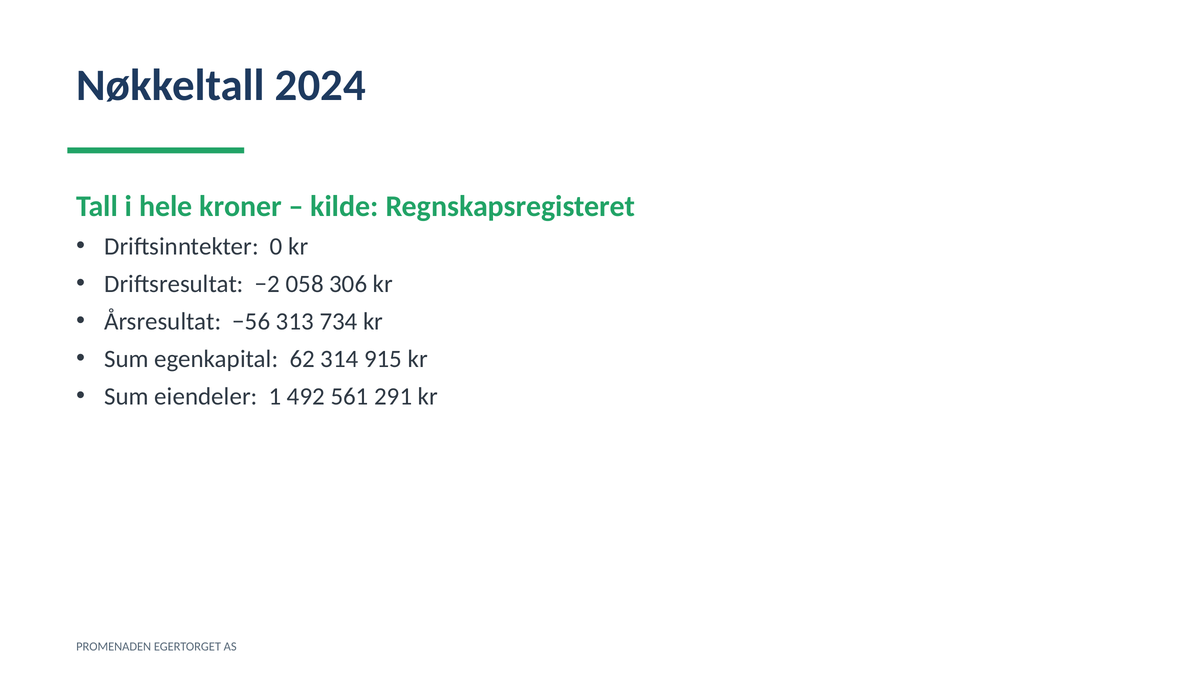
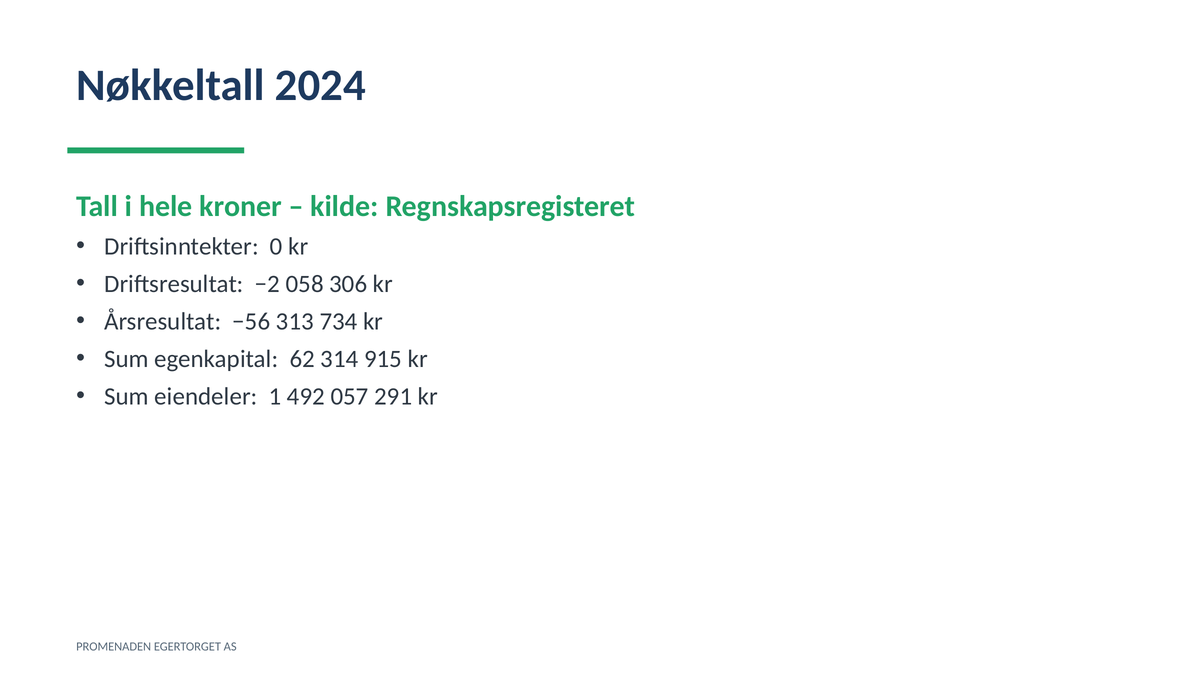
561: 561 -> 057 (350, 396)
